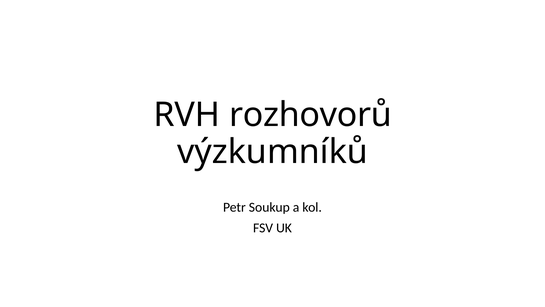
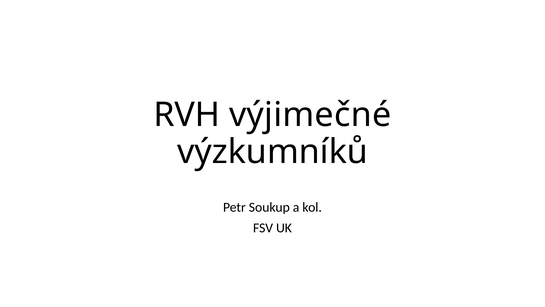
rozhovorů: rozhovorů -> výjimečné (310, 115)
